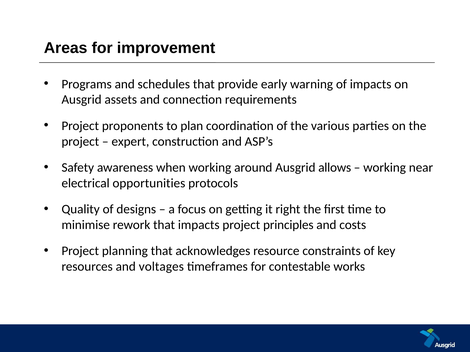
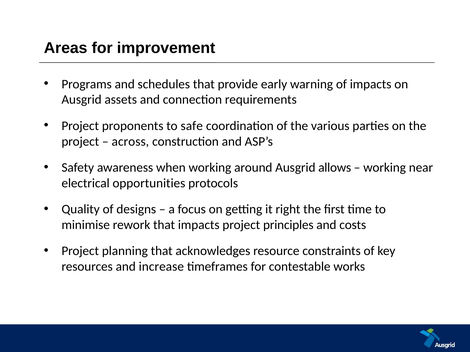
plan: plan -> safe (192, 126)
expert: expert -> across (130, 142)
voltages: voltages -> increase (161, 267)
